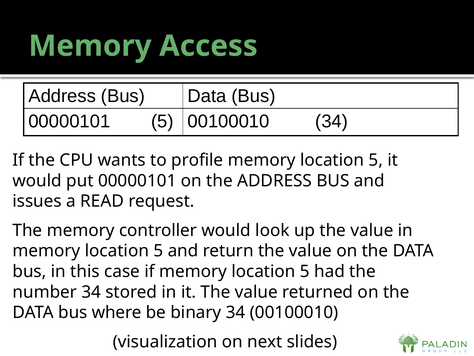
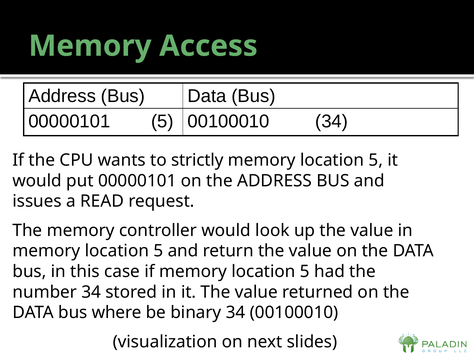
profile: profile -> strictly (197, 160)
